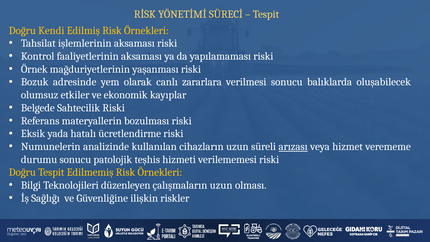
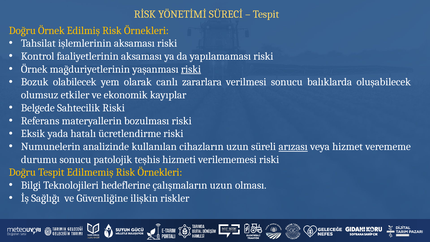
Doğru Kendi: Kendi -> Örnek (51, 30)
riski underline: none -> present (191, 69)
adresinde: adresinde -> olabilecek (75, 82)
düzenleyen: düzenleyen -> hedeflerine (126, 185)
